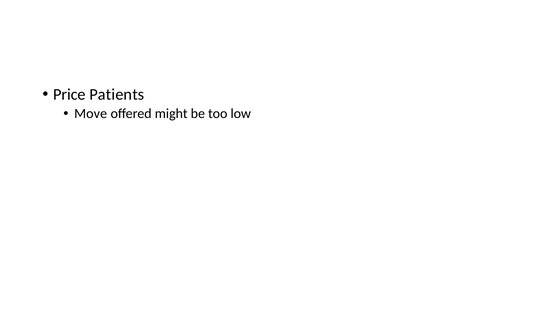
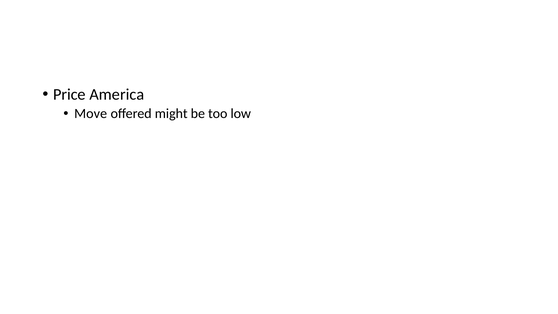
Patients: Patients -> America (117, 94)
